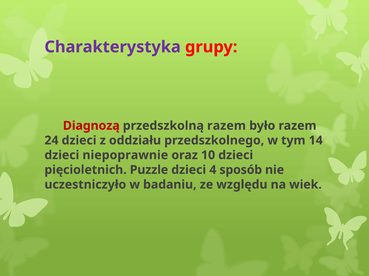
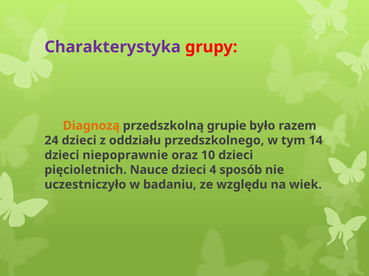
Diagnozą colour: red -> orange (91, 126)
przedszkolną razem: razem -> grupie (227, 126)
Puzzle: Puzzle -> Nauce (149, 170)
